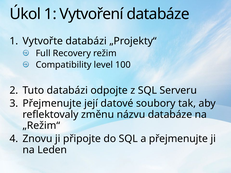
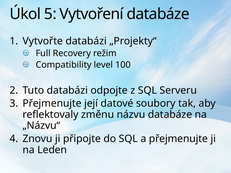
Úkol 1: 1 -> 5 (50, 14)
„Režim“: „Režim“ -> „Názvu“ (41, 126)
